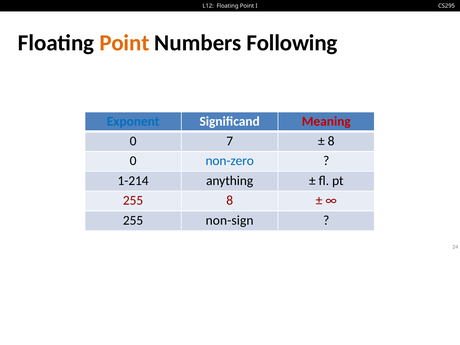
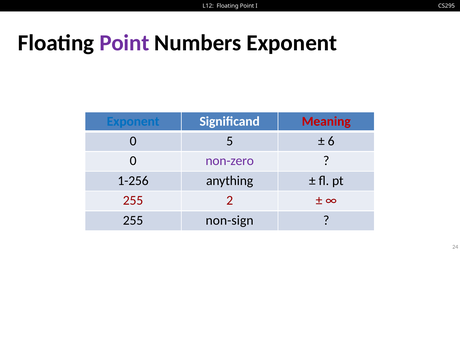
Point colour: orange -> purple (124, 43)
Numbers Following: Following -> Exponent (292, 43)
7: 7 -> 5 (230, 141)
8: 8 -> 6 (331, 141)
non-zero colour: blue -> purple (230, 161)
1-214: 1-214 -> 1-256 (133, 181)
255 8: 8 -> 2 (230, 201)
